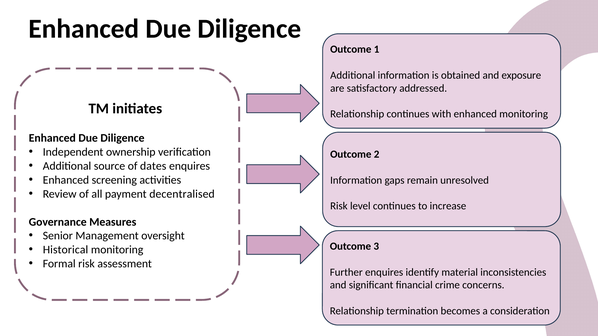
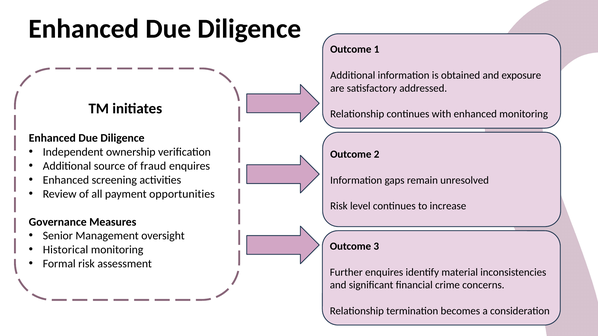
dates: dates -> fraud (153, 166)
decentralised: decentralised -> opportunities (182, 194)
